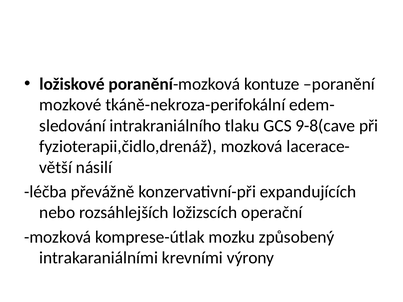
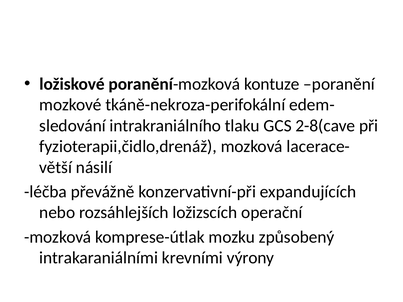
9-8(cave: 9-8(cave -> 2-8(cave (325, 126)
